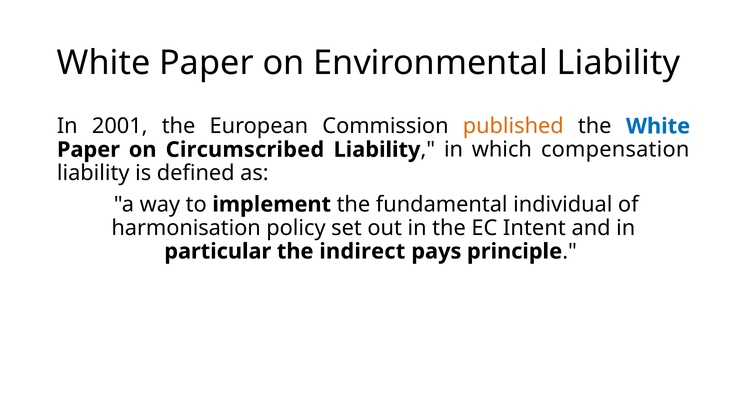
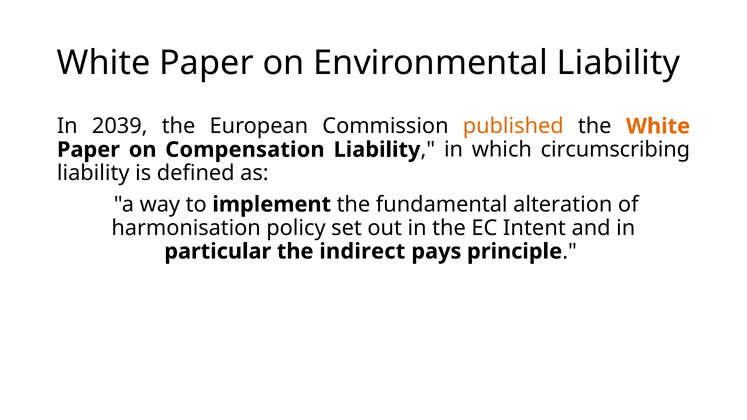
2001: 2001 -> 2039 (120, 126)
White colour: blue -> orange (658, 126)
Circumscribed: Circumscribed -> Compensation (245, 150)
compensation: compensation -> circumscribing (615, 150)
individual: individual -> alteration (563, 205)
